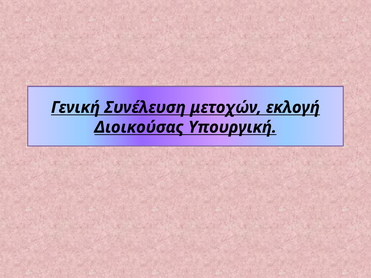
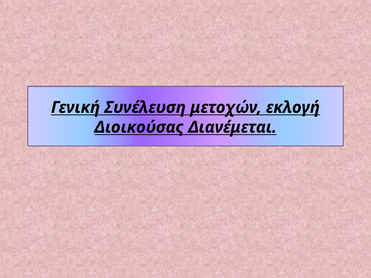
Υπουργική: Υπουργική -> Διανέμεται (232, 127)
